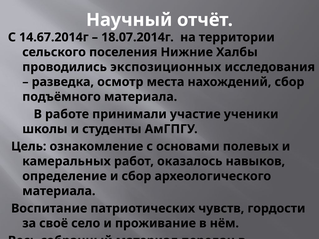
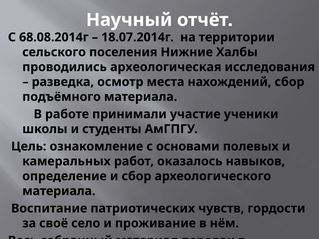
14.67.2014г: 14.67.2014г -> 68.08.2014г (54, 37)
экспозиционных: экспозиционных -> археологическая (166, 67)
